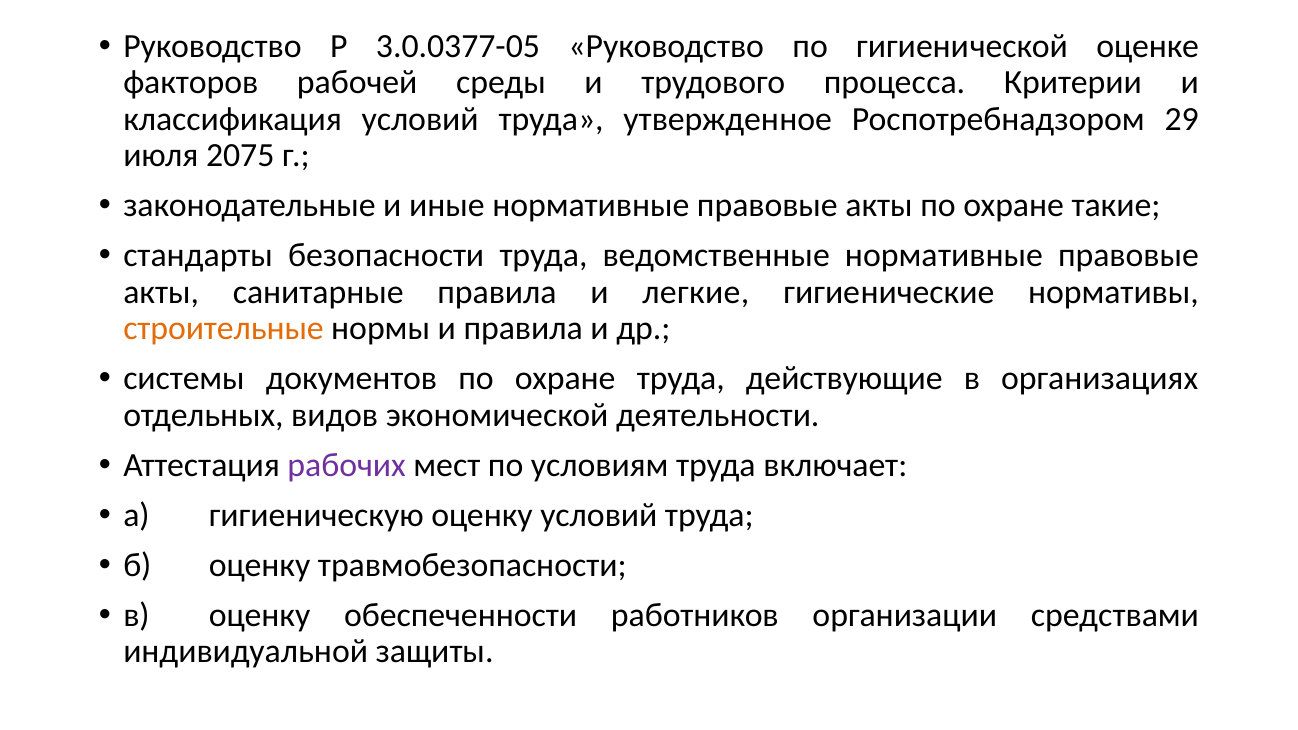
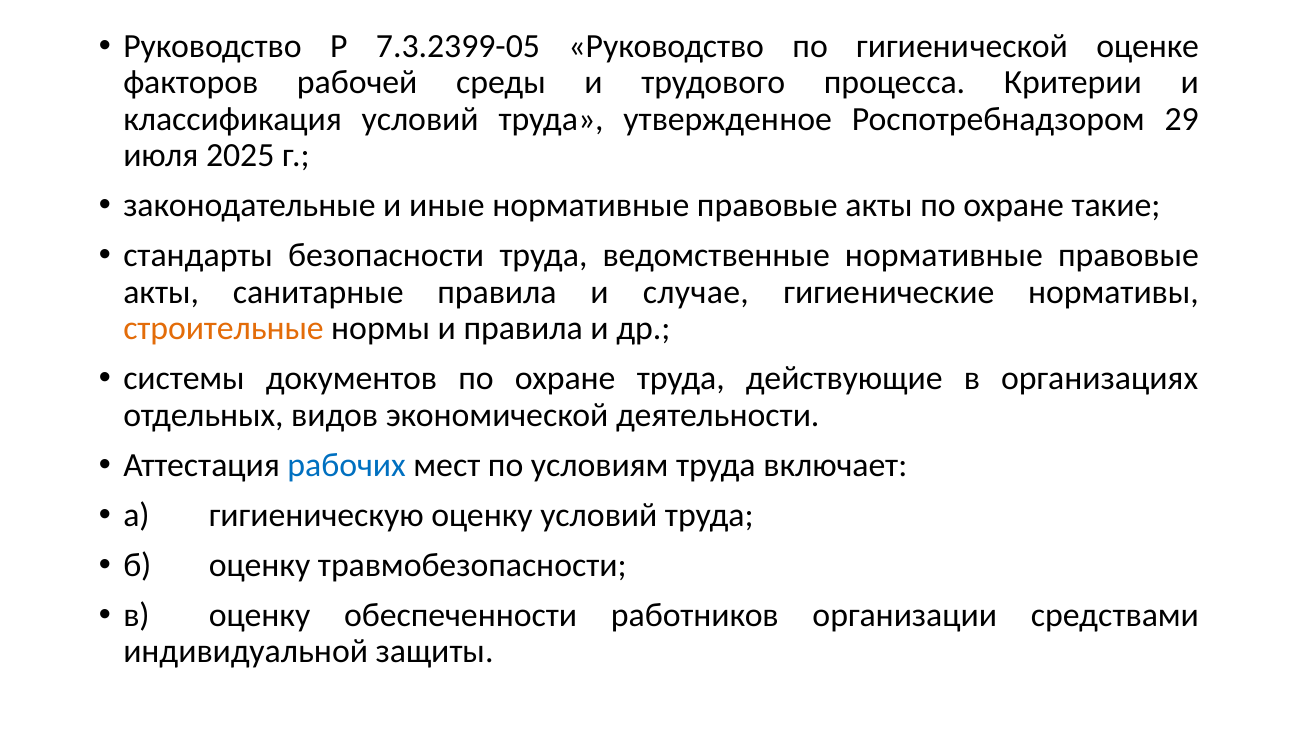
3.0.0377-05: 3.0.0377-05 -> 7.3.2399-05 (458, 46)
2075: 2075 -> 2025 (240, 156)
легкие: легкие -> случае (696, 292)
рабочих colour: purple -> blue (347, 465)
